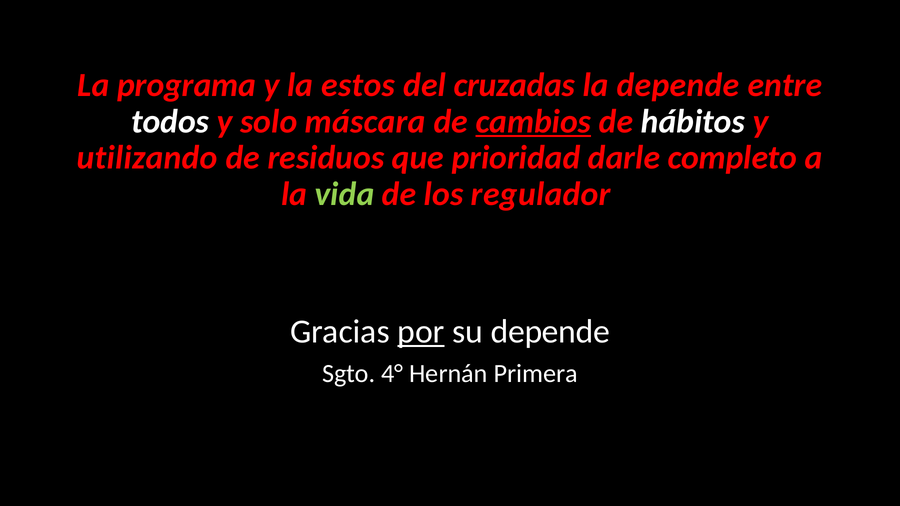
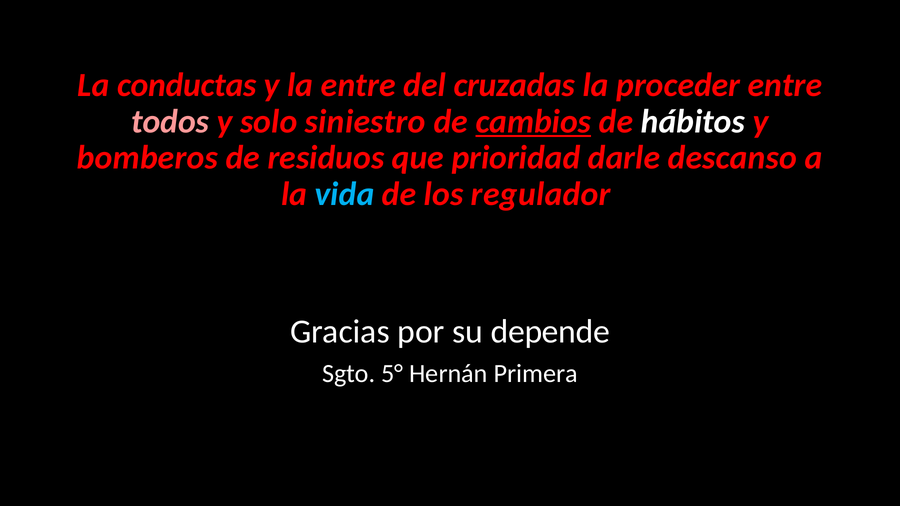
programa: programa -> conductas (187, 85)
la estos: estos -> entre (358, 85)
la depende: depende -> proceder (678, 85)
todos colour: white -> pink (170, 121)
máscara: máscara -> siniestro (365, 121)
utilizando: utilizando -> bomberos (147, 158)
completo: completo -> descanso (732, 158)
vida colour: light green -> light blue (345, 194)
por underline: present -> none (421, 332)
4°: 4° -> 5° (392, 374)
